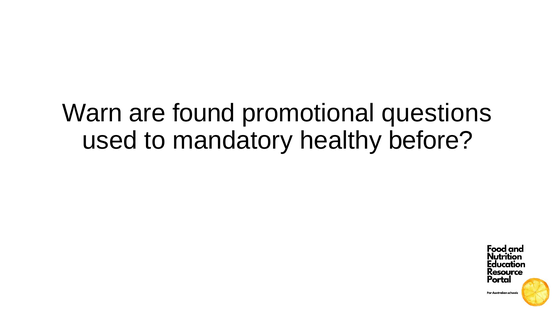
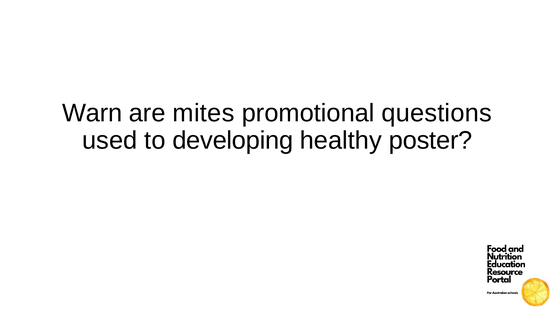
found: found -> mites (204, 113)
mandatory: mandatory -> developing (233, 141)
before: before -> poster (431, 141)
